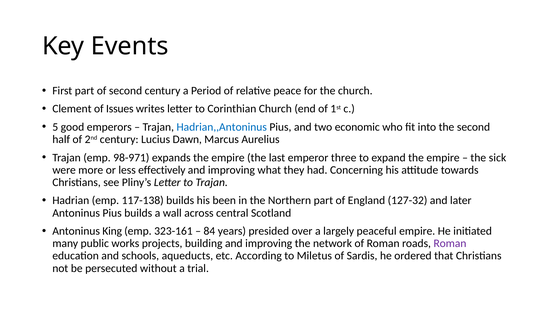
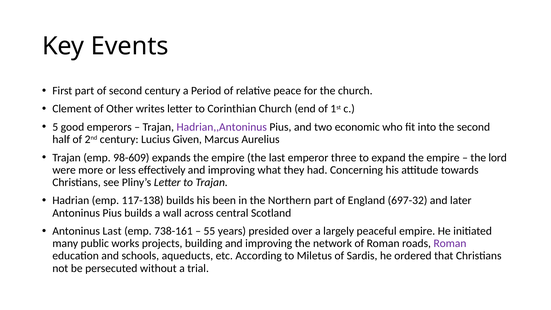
Issues: Issues -> Other (120, 109)
Hadrian,,Antoninus colour: blue -> purple (222, 127)
Dawn: Dawn -> Given (187, 139)
98-971: 98-971 -> 98-609 (131, 158)
sick: sick -> lord (498, 158)
127-32: 127-32 -> 697-32 (408, 200)
Antoninus King: King -> Last (112, 231)
323-161: 323-161 -> 738-161 (173, 231)
84: 84 -> 55 (209, 231)
